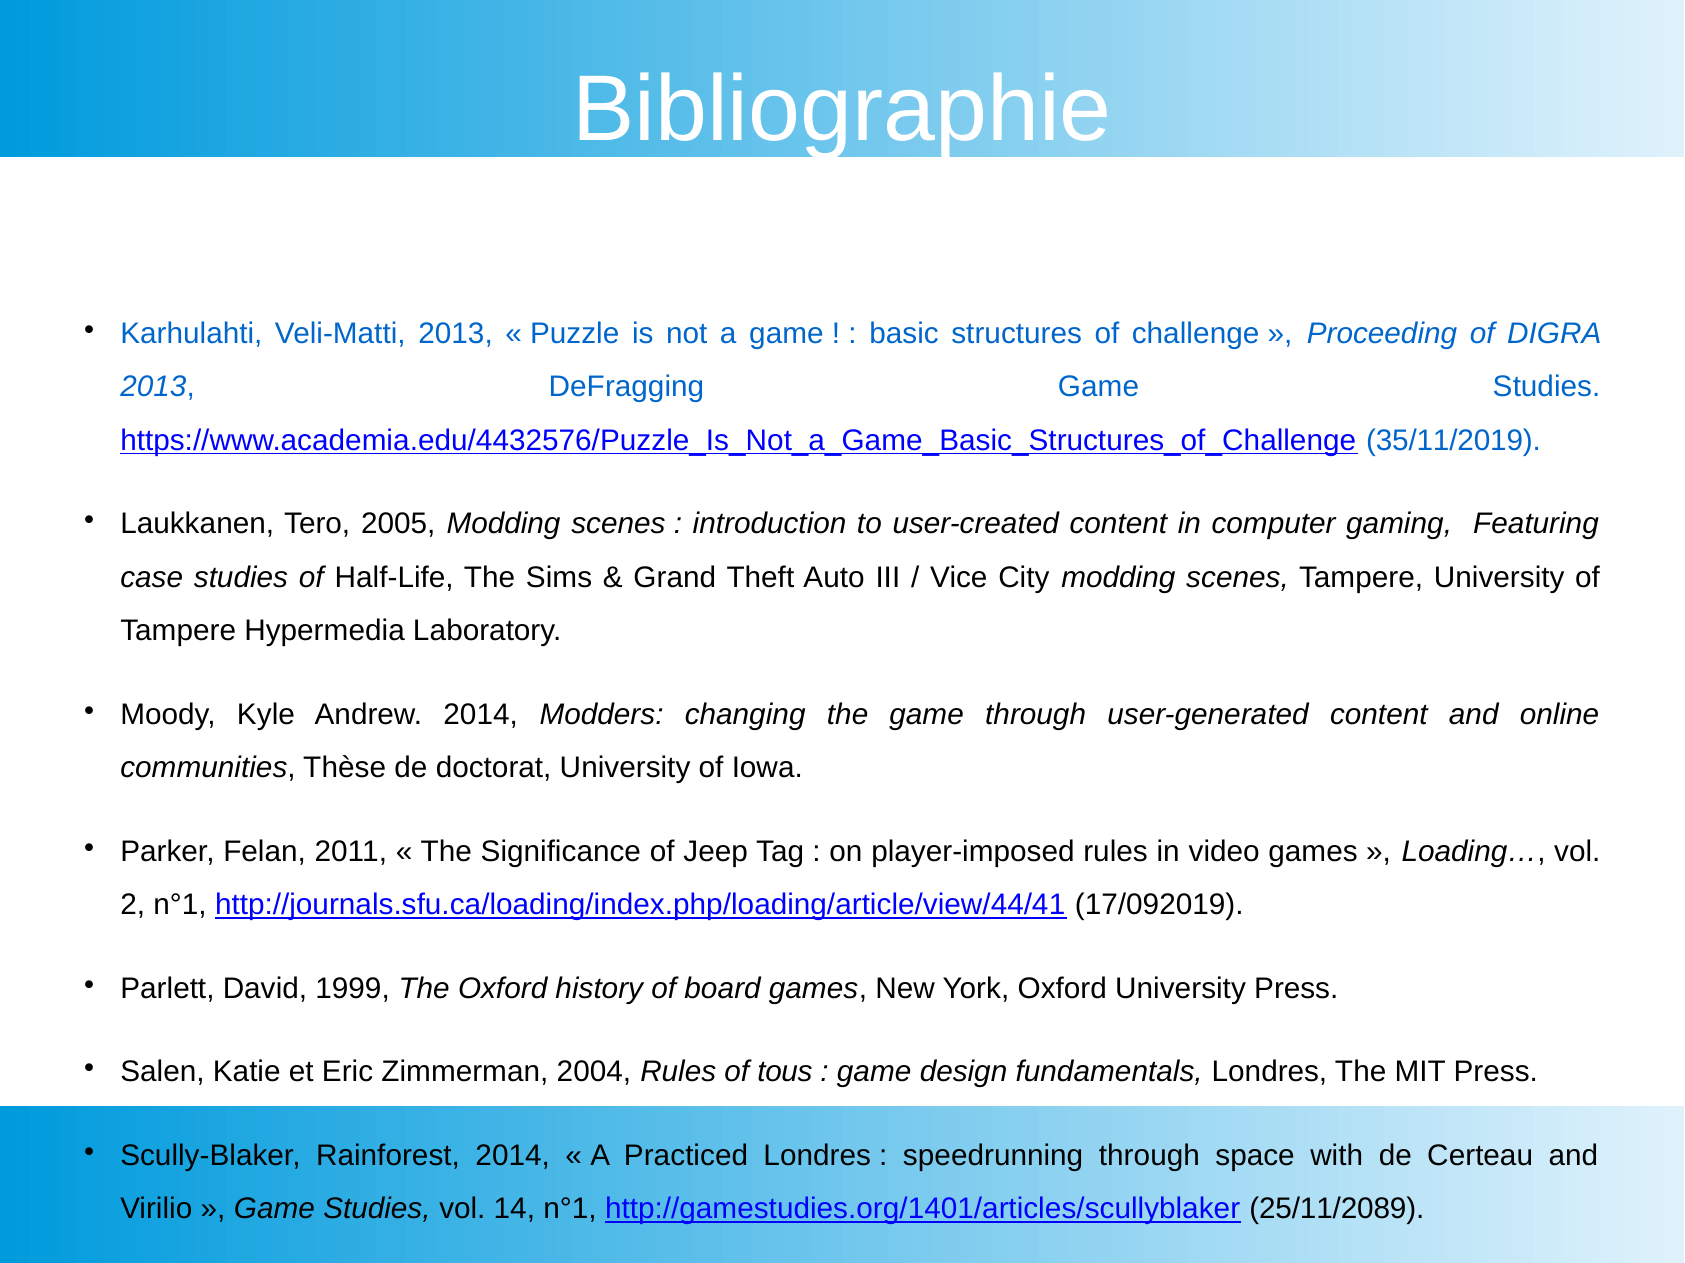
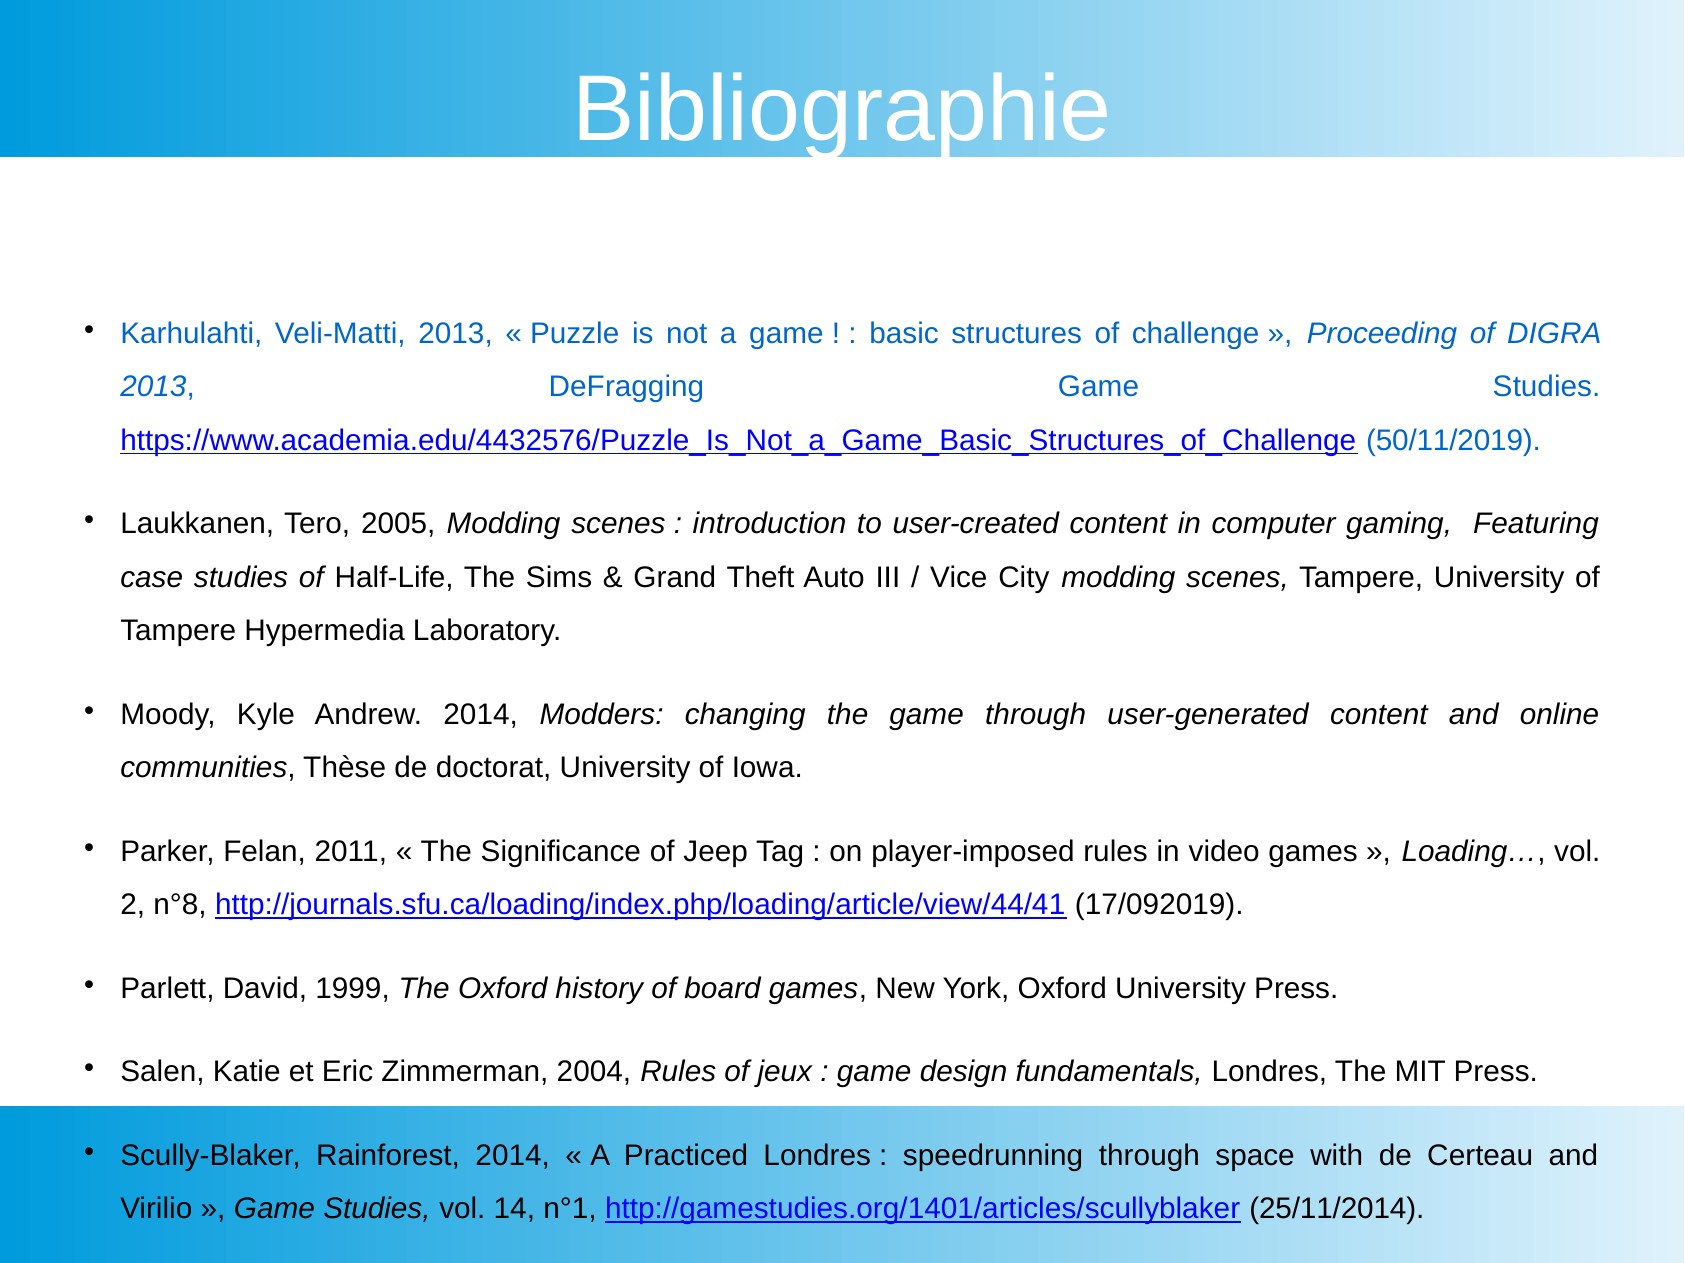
35/11/2019: 35/11/2019 -> 50/11/2019 (1453, 440)
2 n°1: n°1 -> n°8 (180, 905)
tous: tous -> jeux (785, 1072)
25/11/2089: 25/11/2089 -> 25/11/2014 (1337, 1209)
